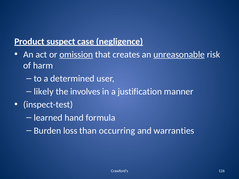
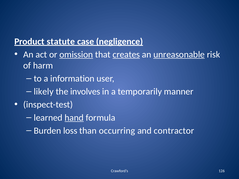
suspect: suspect -> statute (61, 41)
creates underline: none -> present (126, 55)
determined: determined -> information (72, 79)
justification: justification -> temporarily (140, 92)
hand underline: none -> present (74, 118)
warranties: warranties -> contractor (174, 131)
